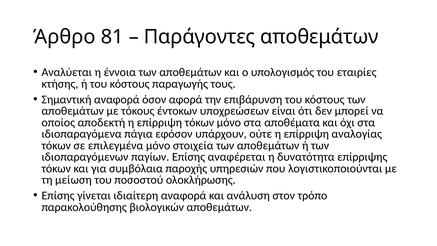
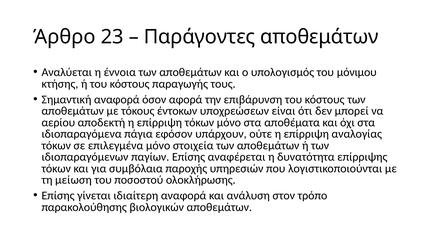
81: 81 -> 23 (112, 37)
εταιρίες: εταιρίες -> μόνιμου (357, 72)
οποίος: οποίος -> αερίου (58, 122)
